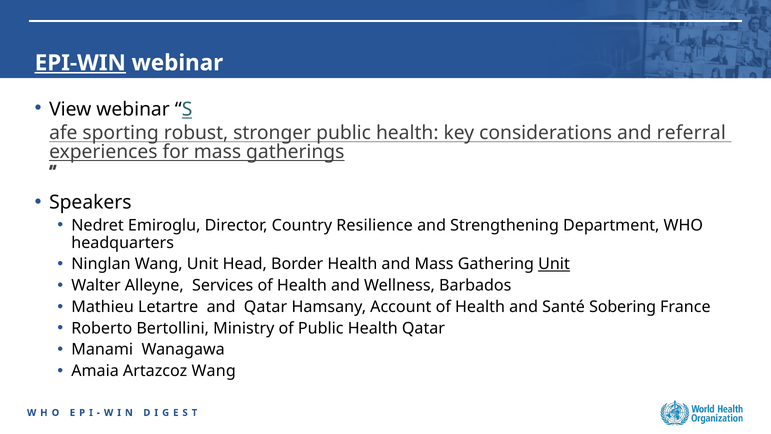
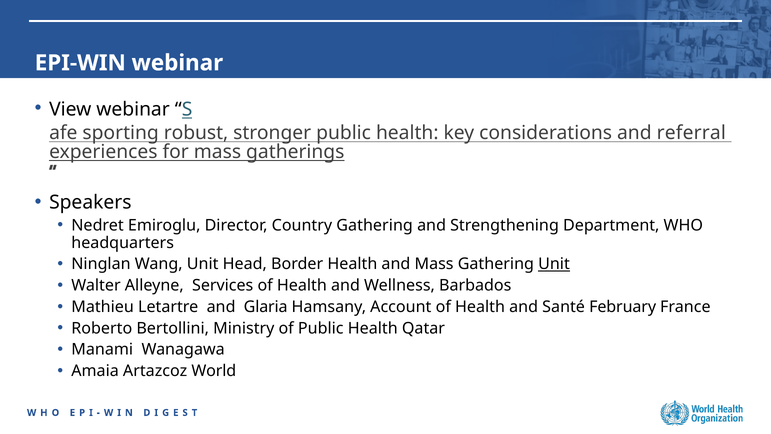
EPI-WIN underline: present -> none (80, 63)
Country Resilience: Resilience -> Gathering (375, 225)
and Qatar: Qatar -> Glaria (266, 307)
Sobering: Sobering -> February (623, 307)
Artazcoz Wang: Wang -> World (214, 371)
